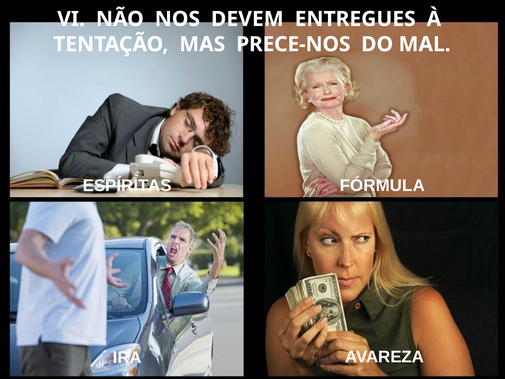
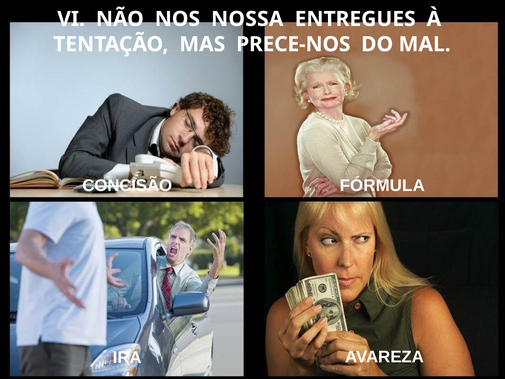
DEVEM: DEVEM -> NOSSA (247, 19)
ESPÍRITAS: ESPÍRITAS -> CONCISÃO (127, 186)
